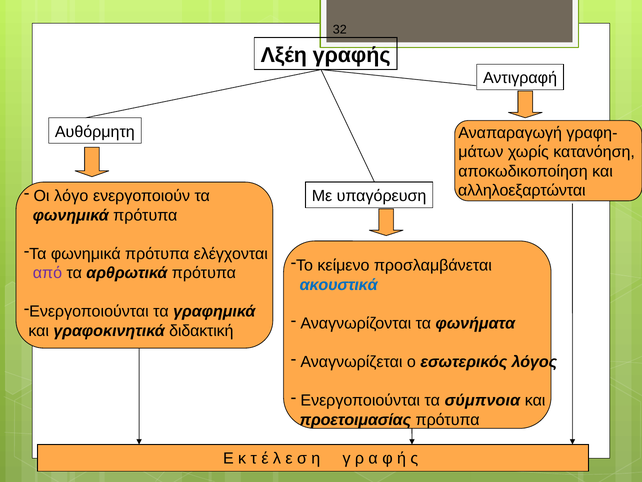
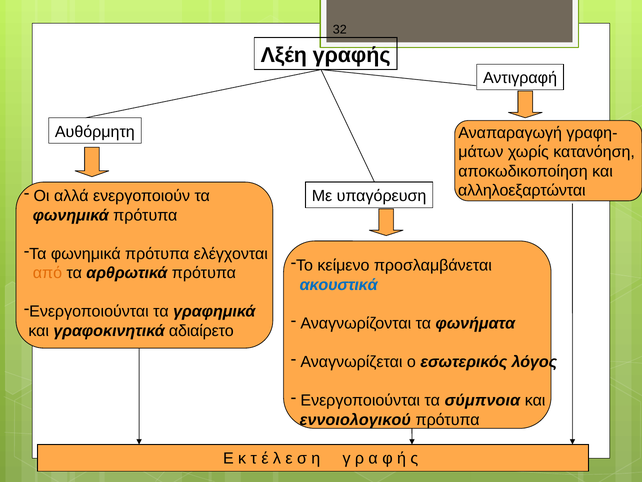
λόγο: λόγο -> αλλά (71, 196)
από colour: purple -> orange (47, 273)
διδακτική: διδακτική -> αδιαίρετο (201, 331)
προετοιμασίας: προετοιμασίας -> εννοιολογικού (355, 419)
